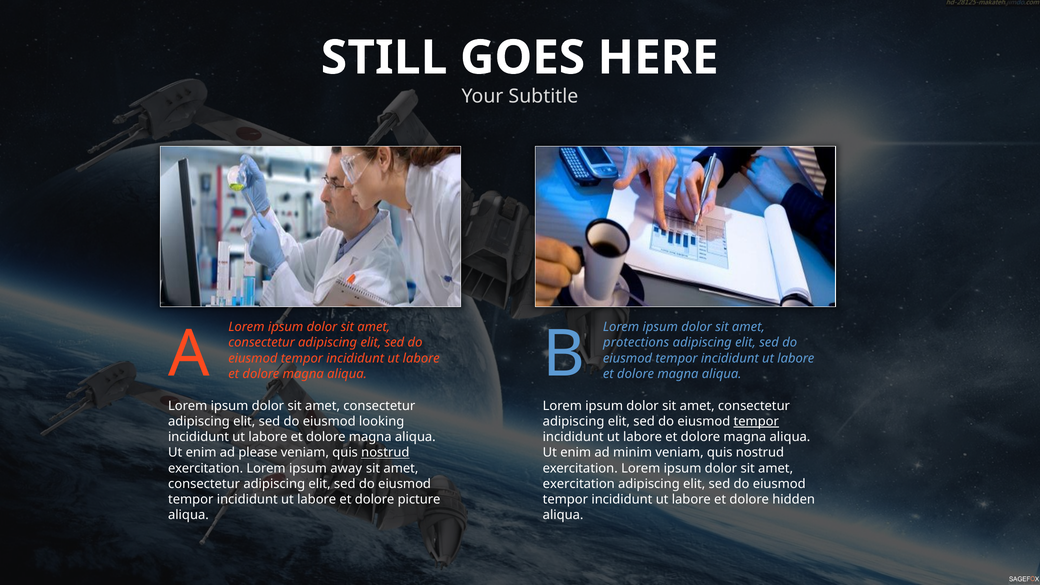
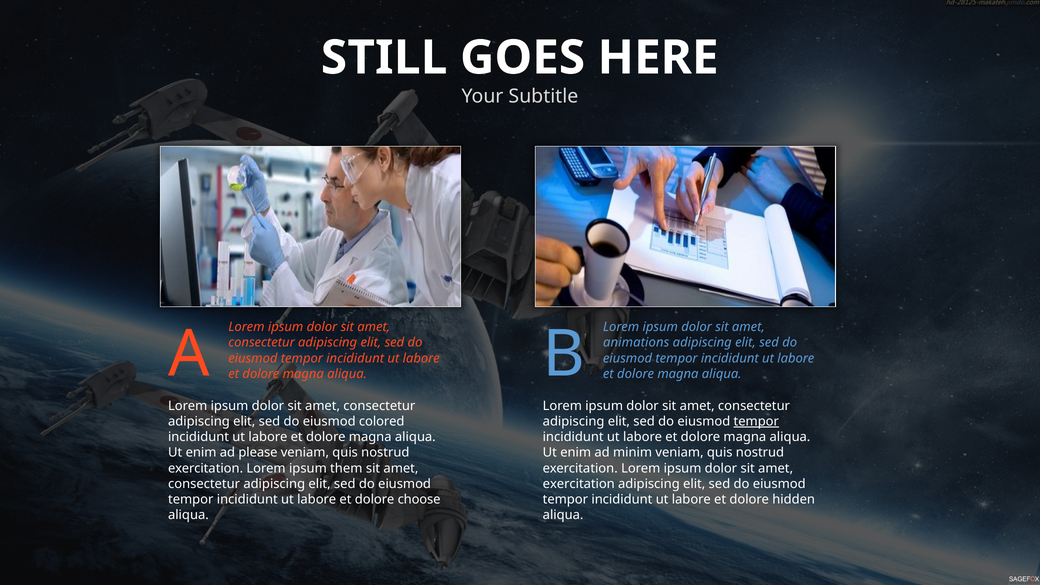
protections: protections -> animations (636, 343)
looking: looking -> colored (382, 421)
nostrud underline: present -> none (385, 453)
away: away -> them (346, 468)
picture: picture -> choose (419, 499)
